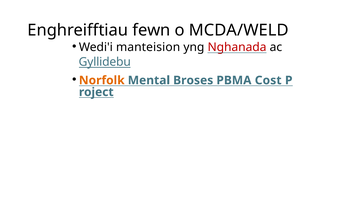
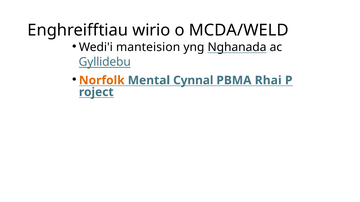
fewn: fewn -> wirio (151, 30)
Nghanada colour: red -> black (237, 47)
Broses: Broses -> Cynnal (193, 81)
Cost: Cost -> Rhai (268, 81)
